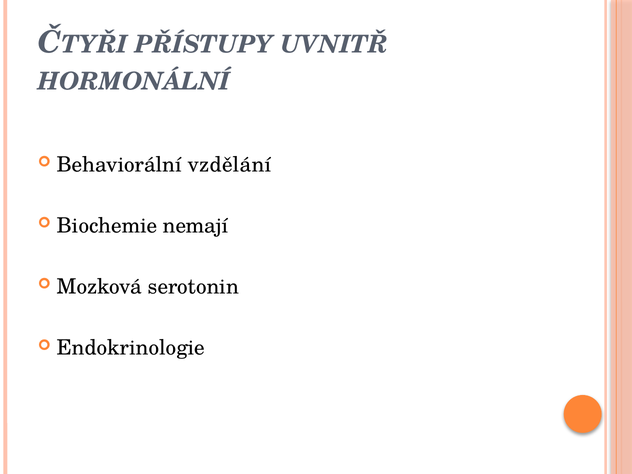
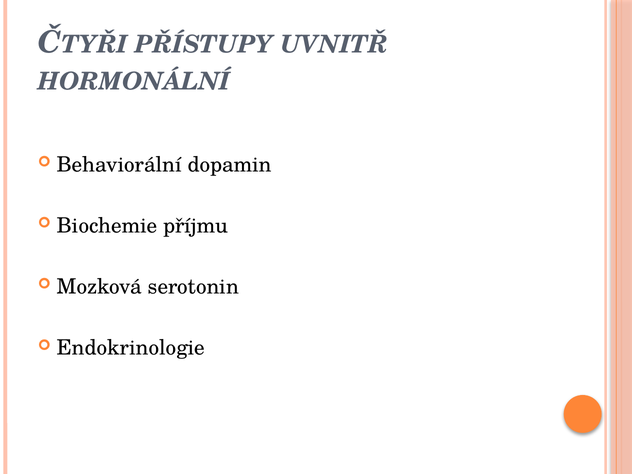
vzdělání: vzdělání -> dopamin (230, 165)
nemají: nemají -> příjmu (196, 226)
